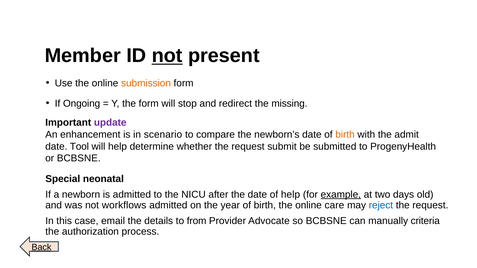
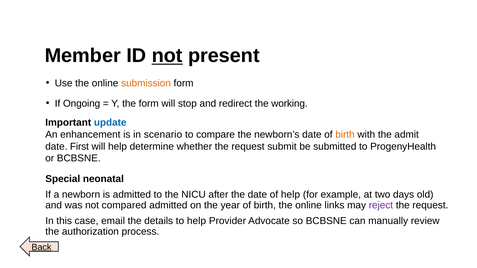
missing: missing -> working (289, 104)
update colour: purple -> blue (110, 123)
Tool: Tool -> First (79, 147)
example underline: present -> none (341, 195)
workflows: workflows -> compared (124, 205)
care: care -> links (335, 205)
reject colour: blue -> purple (381, 205)
to from: from -> help (197, 221)
criteria: criteria -> review (425, 221)
